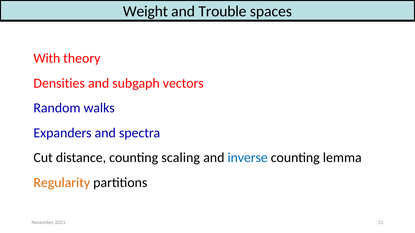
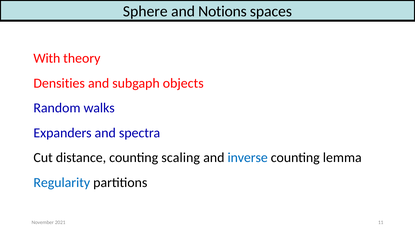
Weight: Weight -> Sphere (145, 11)
Trouble: Trouble -> Notions (222, 11)
vectors: vectors -> objects (183, 83)
Regularity colour: orange -> blue (62, 183)
